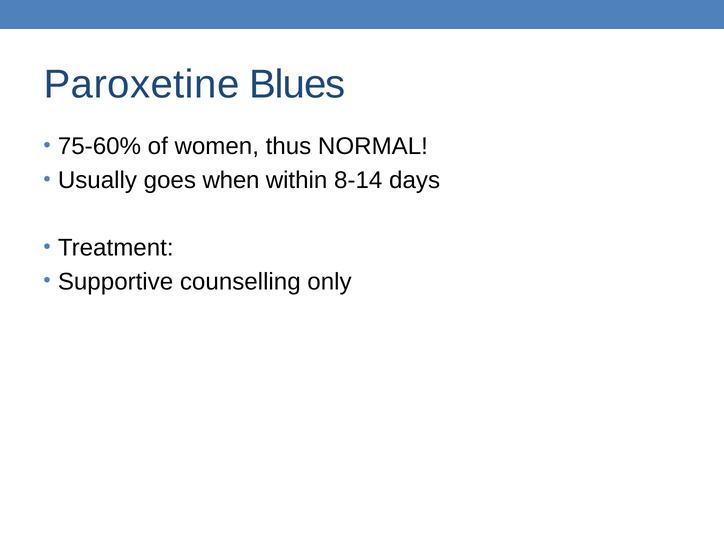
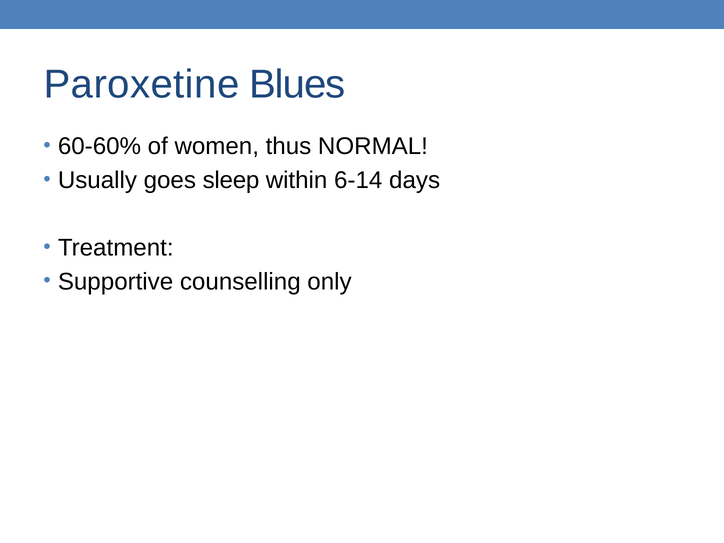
75-60%: 75-60% -> 60-60% (99, 146)
when: when -> sleep (231, 180)
8-14: 8-14 -> 6-14 (358, 180)
